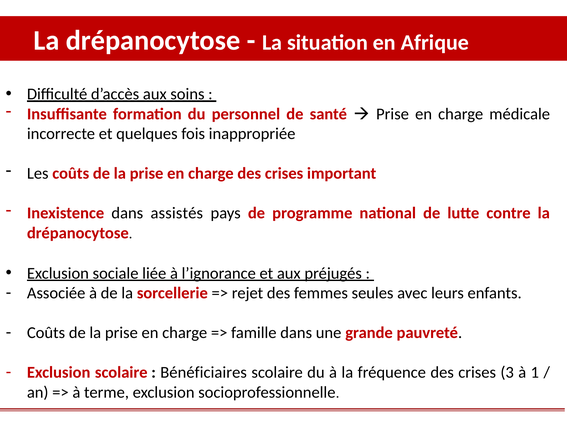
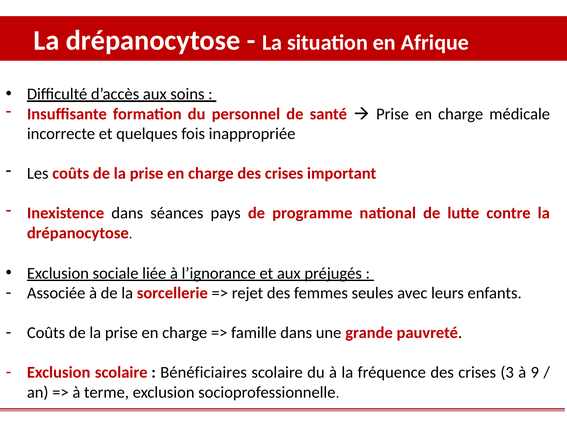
assistés: assistés -> séances (177, 213)
1: 1 -> 9 (535, 373)
